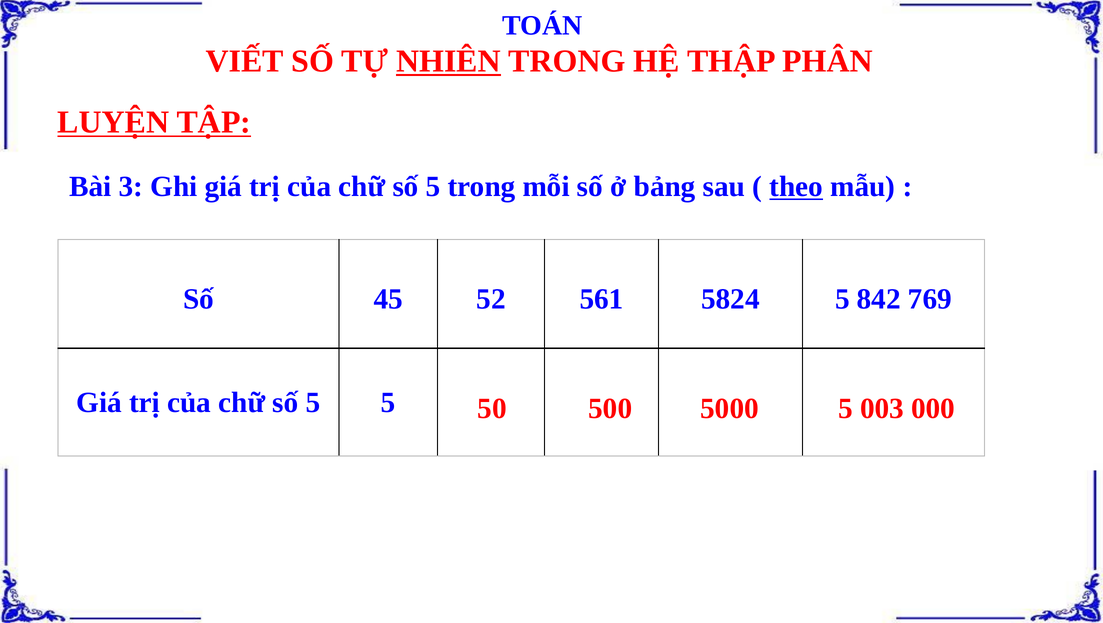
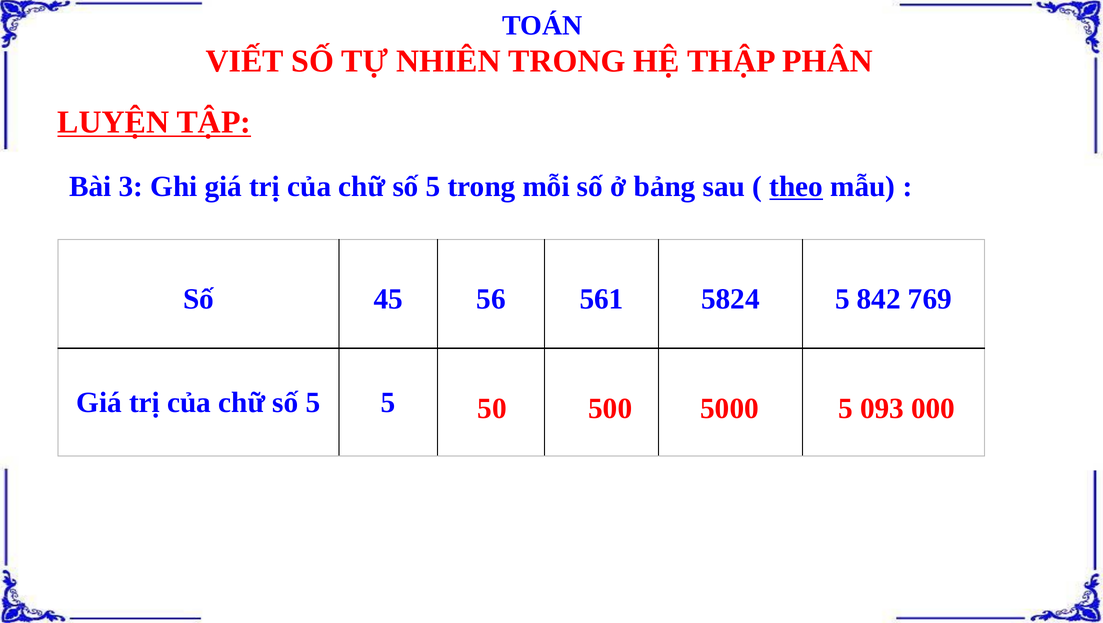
NHIÊN underline: present -> none (448, 61)
52: 52 -> 56 (491, 299)
003: 003 -> 093 (882, 409)
